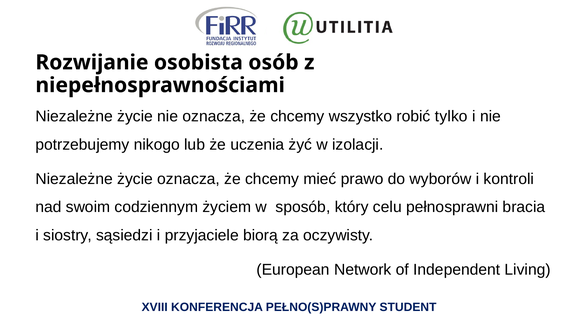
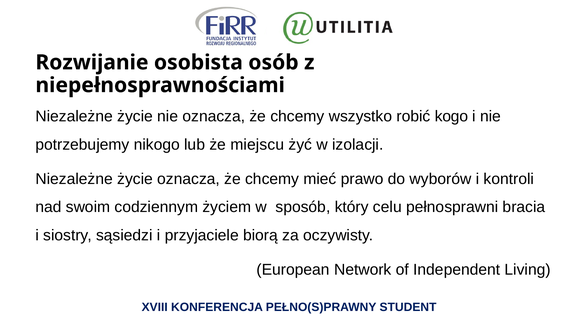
tylko: tylko -> kogo (451, 116)
uczenia: uczenia -> miejscu (257, 145)
